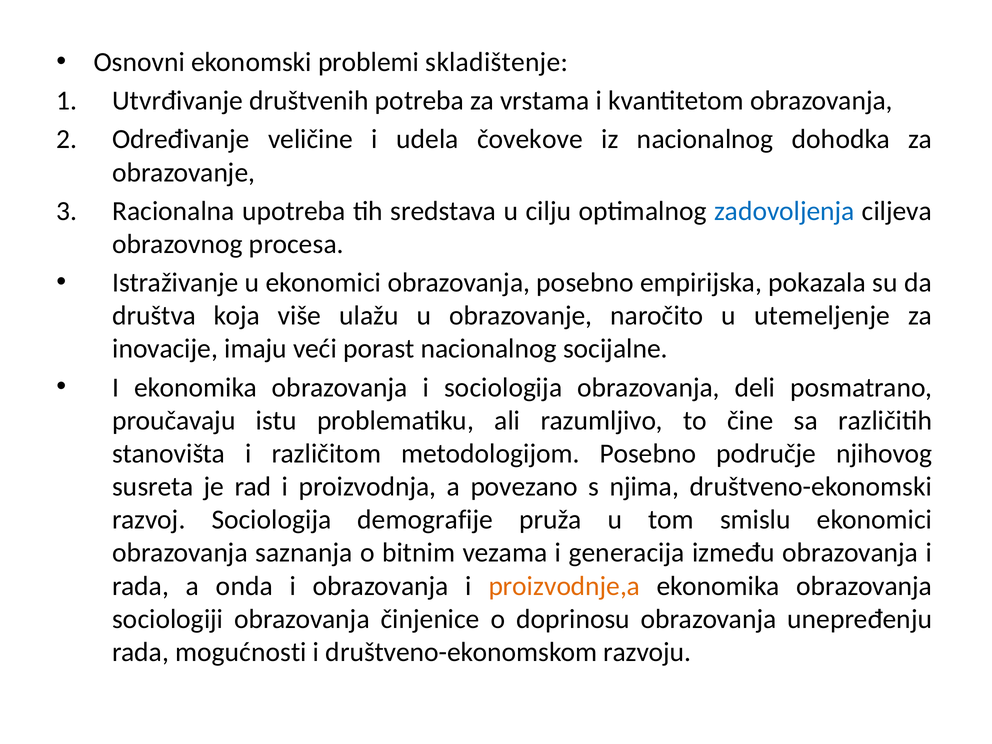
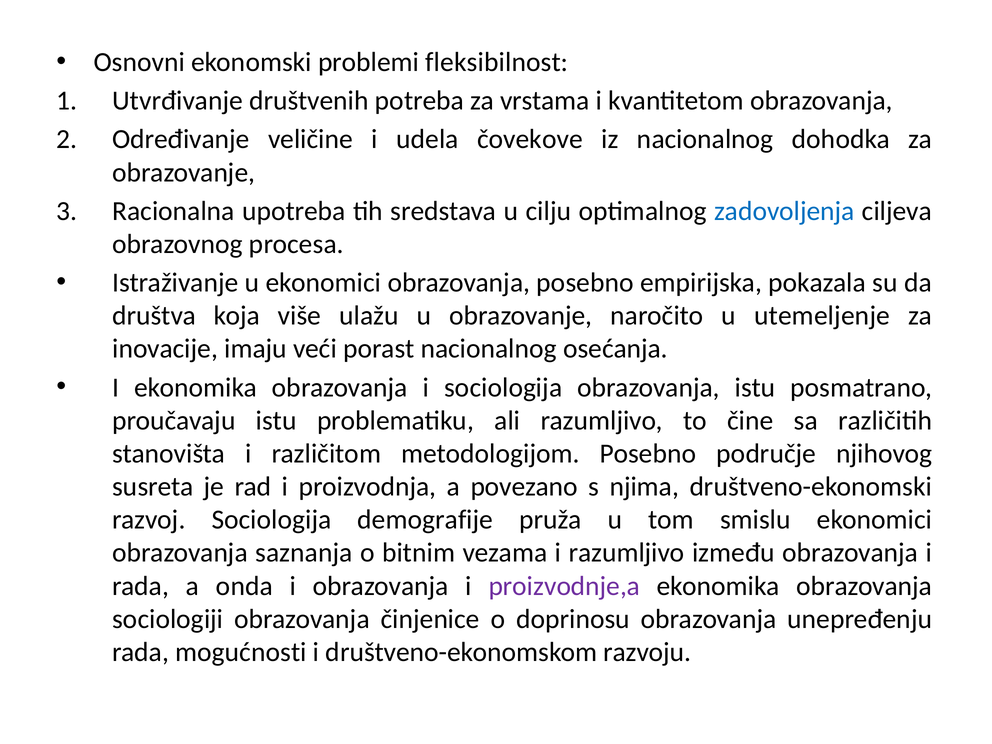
skladištenje: skladištenje -> fleksibilnost (497, 62)
socijalne: socijalne -> osećanja (616, 349)
obrazovanja deli: deli -> istu (755, 387)
i generacija: generacija -> razumljivo (627, 553)
proizvodnje,a colour: orange -> purple (564, 586)
